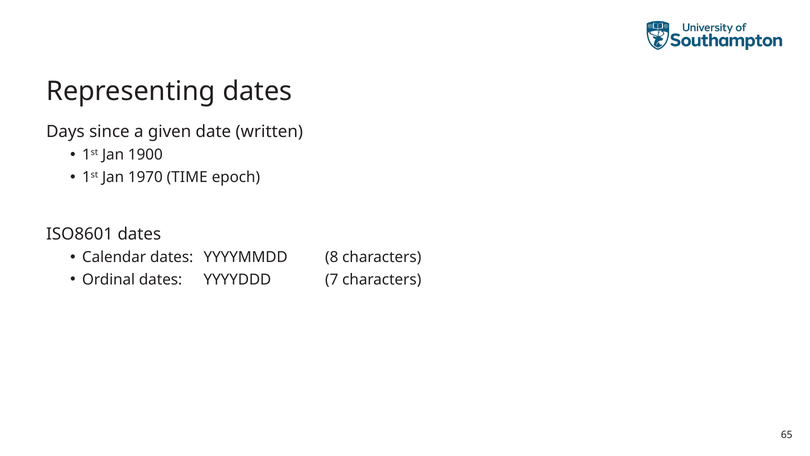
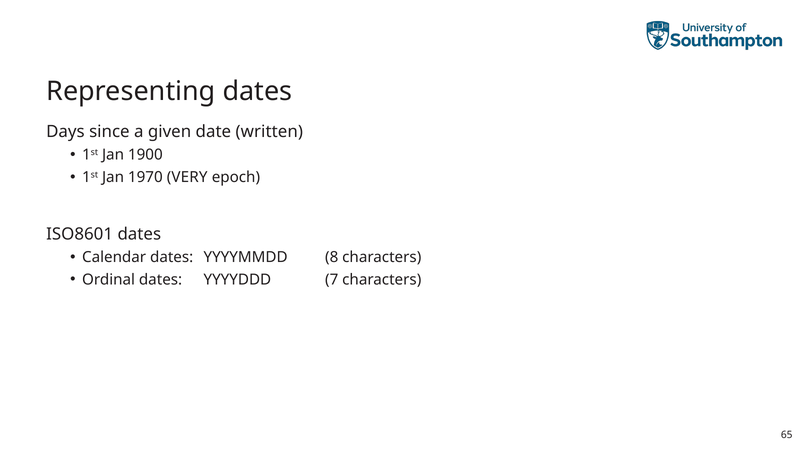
TIME: TIME -> VERY (187, 177)
